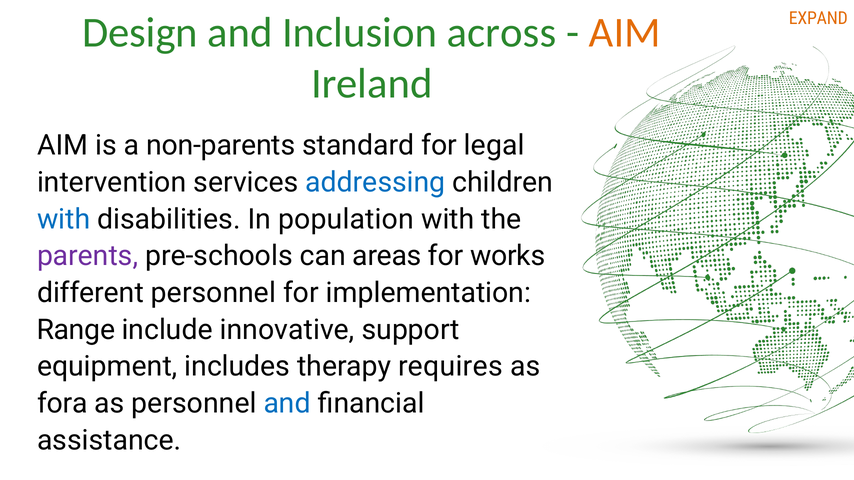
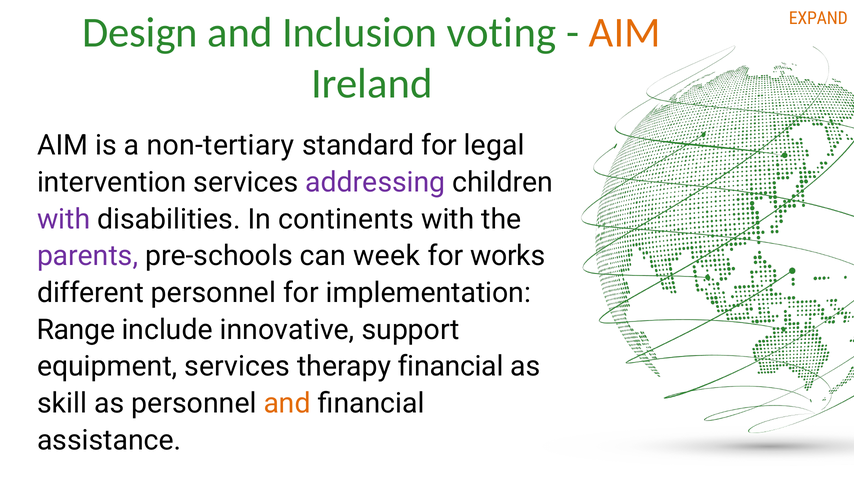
across: across -> voting (501, 33)
non-parents: non-parents -> non-tertiary (221, 146)
addressing colour: blue -> purple (375, 182)
with colour: blue -> purple (64, 219)
population: population -> continents (346, 219)
areas: areas -> week (387, 256)
equipment includes: includes -> services (237, 367)
therapy requires: requires -> financial (451, 367)
fora: fora -> skill (62, 404)
and colour: blue -> orange (287, 404)
